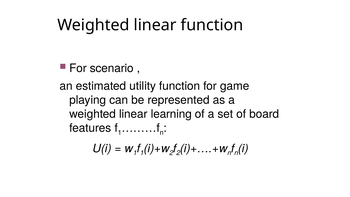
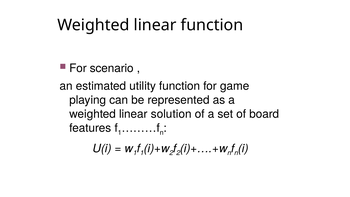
learning: learning -> solution (171, 114)
